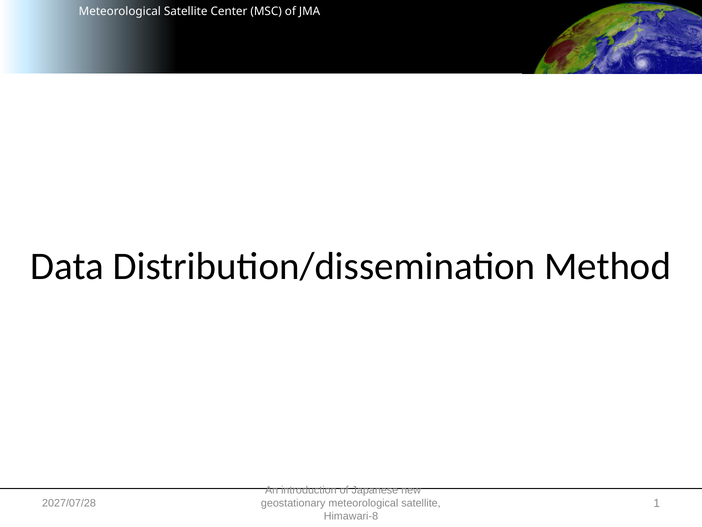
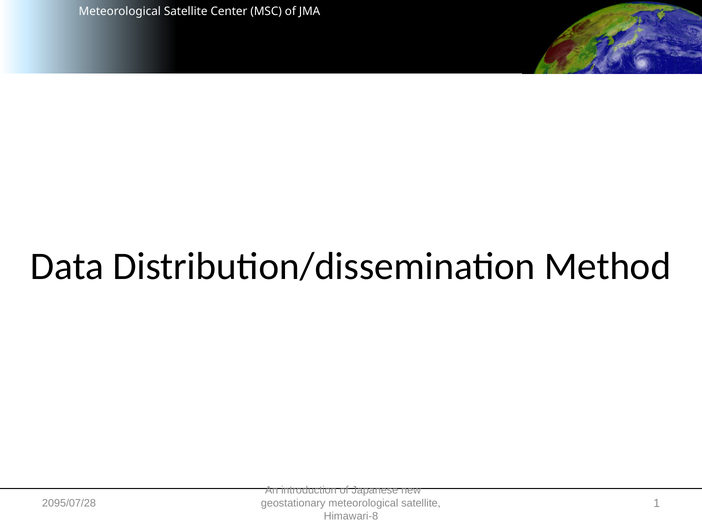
2027/07/28: 2027/07/28 -> 2095/07/28 (69, 503)
